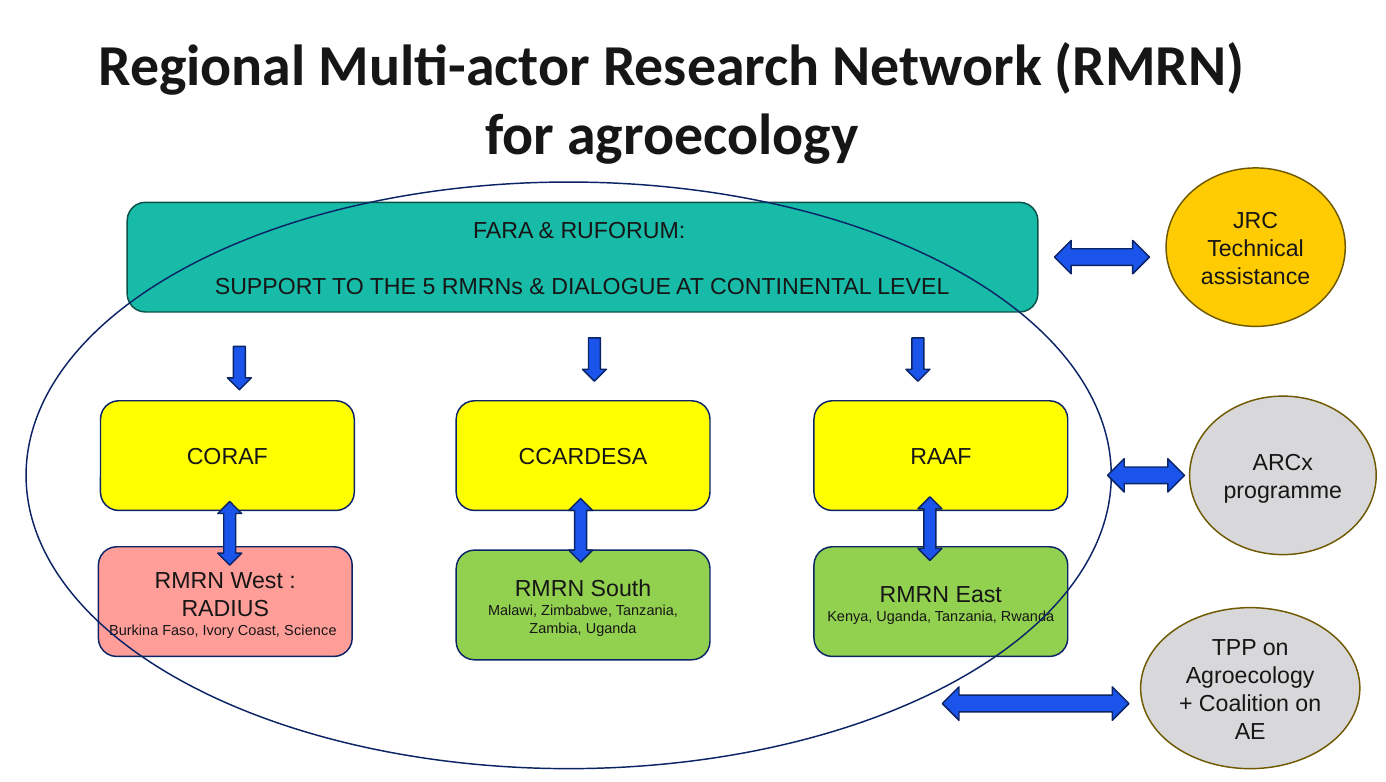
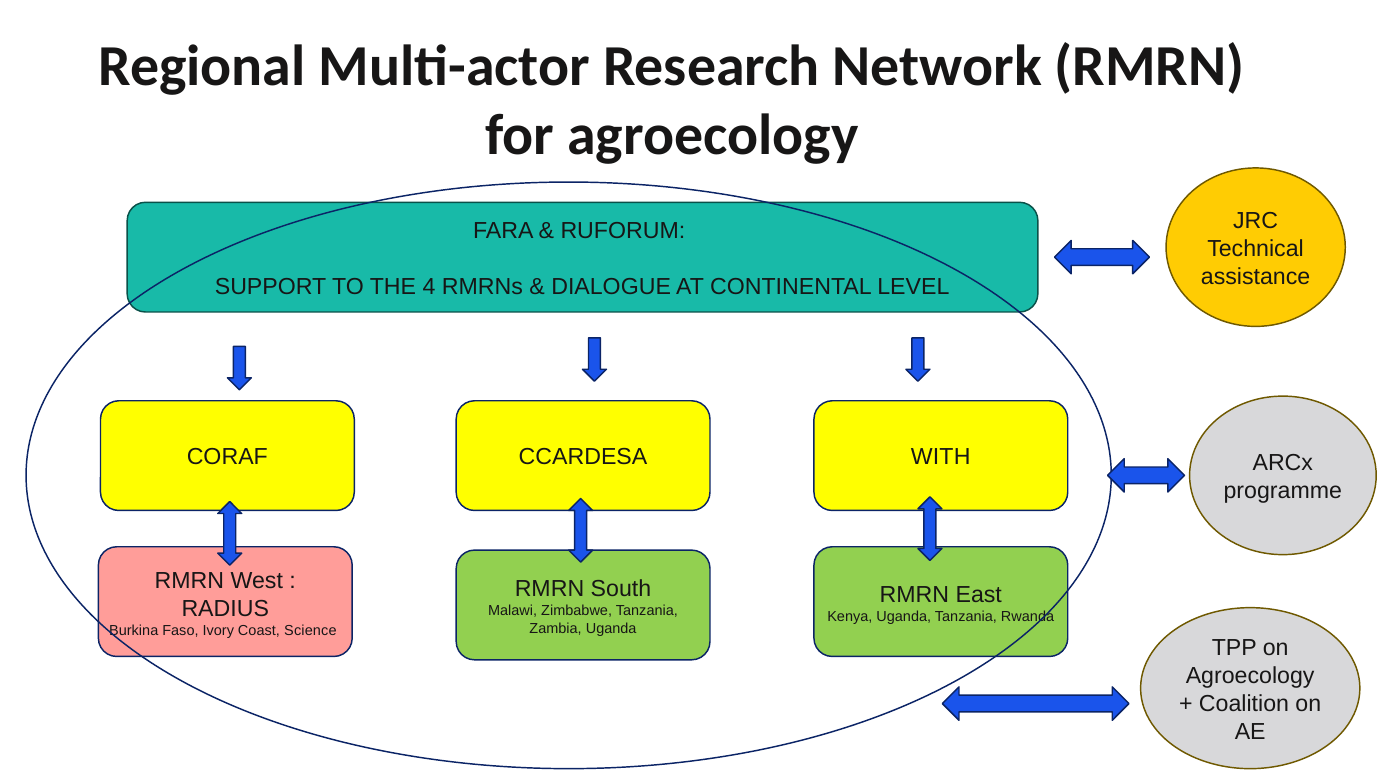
5: 5 -> 4 (429, 286)
RAAF: RAAF -> WITH (941, 457)
